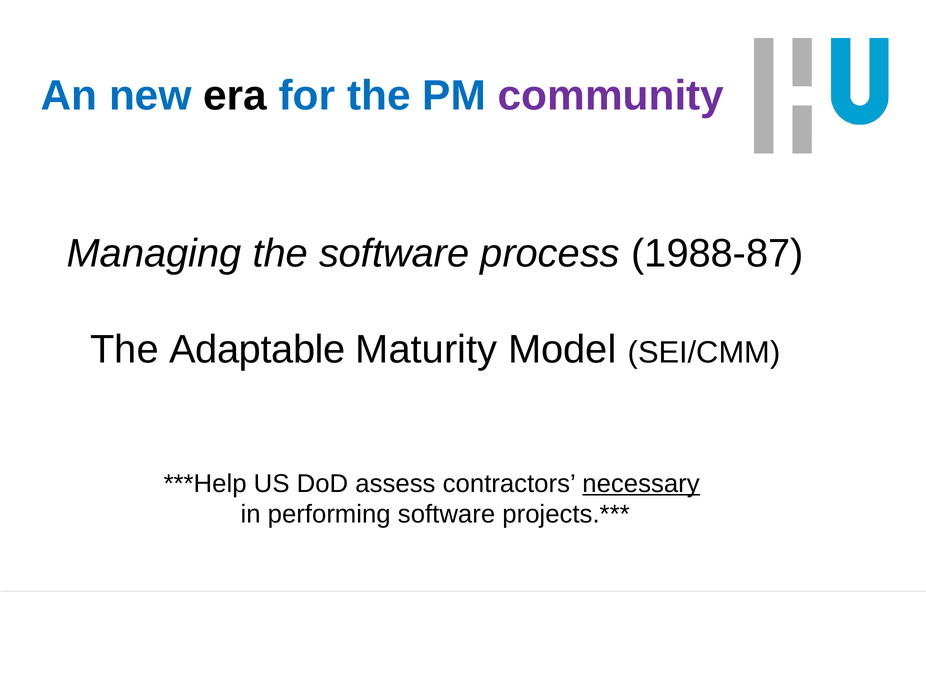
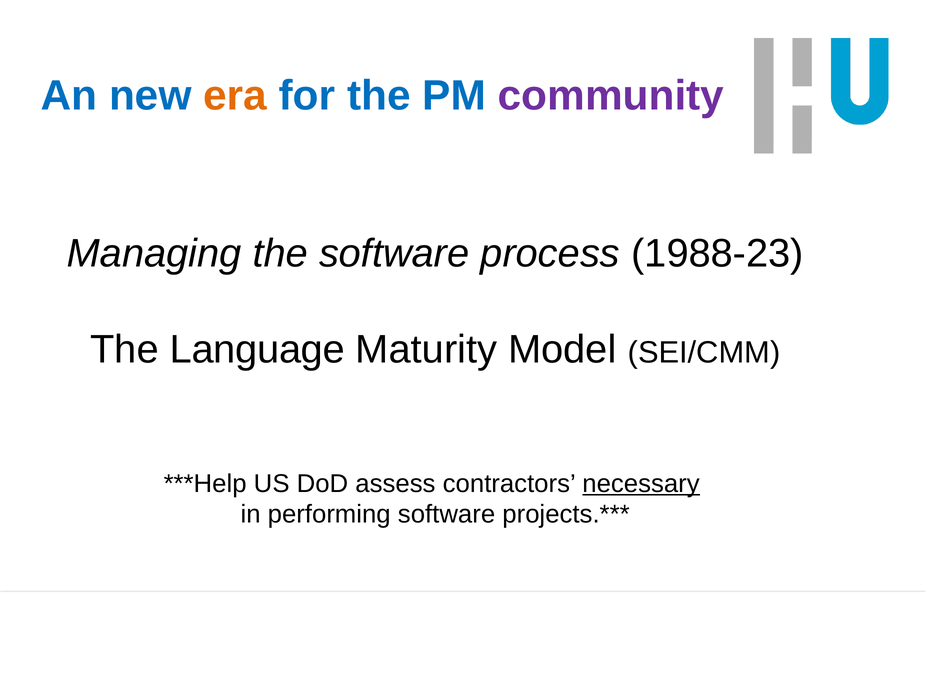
era colour: black -> orange (235, 96)
1988-87: 1988-87 -> 1988-23 (717, 254)
Adaptable: Adaptable -> Language (257, 350)
